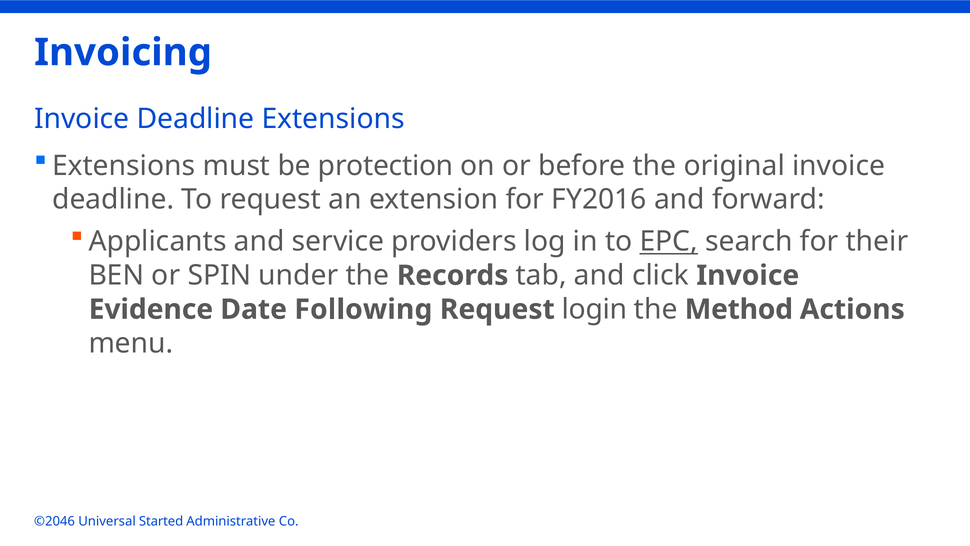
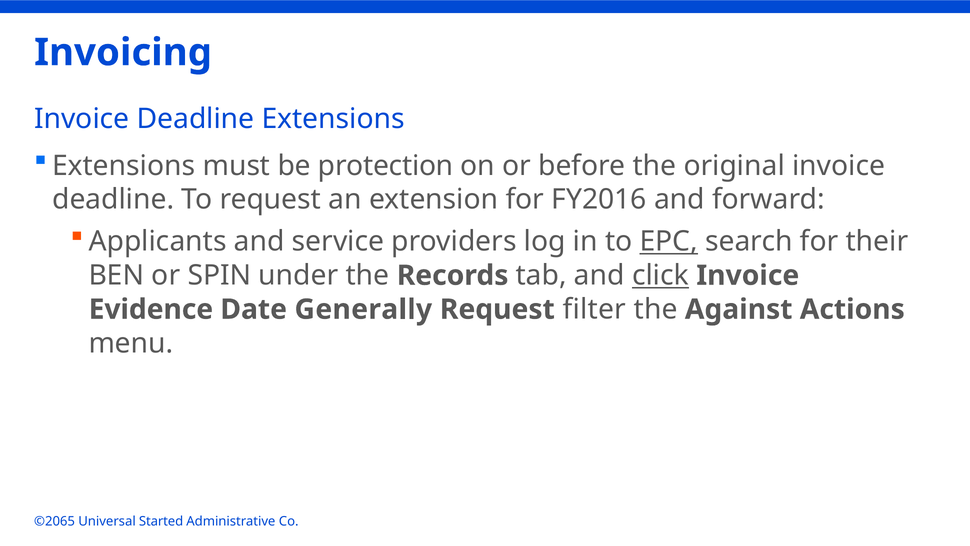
click underline: none -> present (660, 275)
Following: Following -> Generally (363, 309)
login: login -> filter (594, 309)
Method: Method -> Against (739, 309)
©2046: ©2046 -> ©2065 (55, 521)
